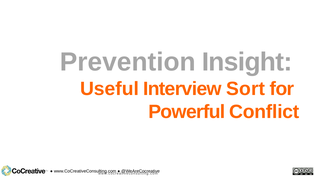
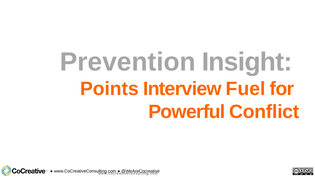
Useful: Useful -> Points (109, 89)
Sort: Sort -> Fuel (246, 89)
